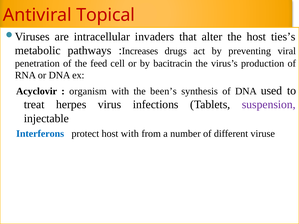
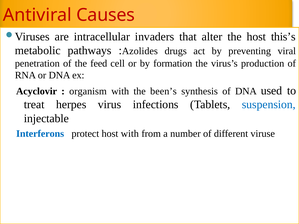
Topical: Topical -> Causes (106, 15)
ties’s: ties’s -> this’s (283, 37)
Increases: Increases -> Azolides (140, 51)
bacitracin: bacitracin -> formation (173, 63)
suspension colour: purple -> blue (269, 105)
